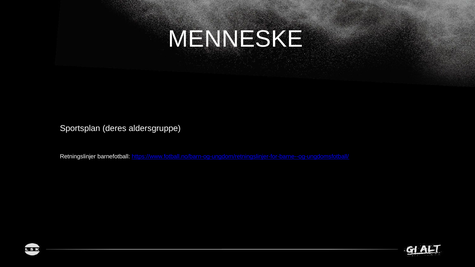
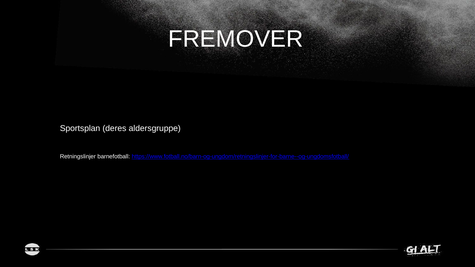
MENNESKE: MENNESKE -> FREMOVER (236, 39)
